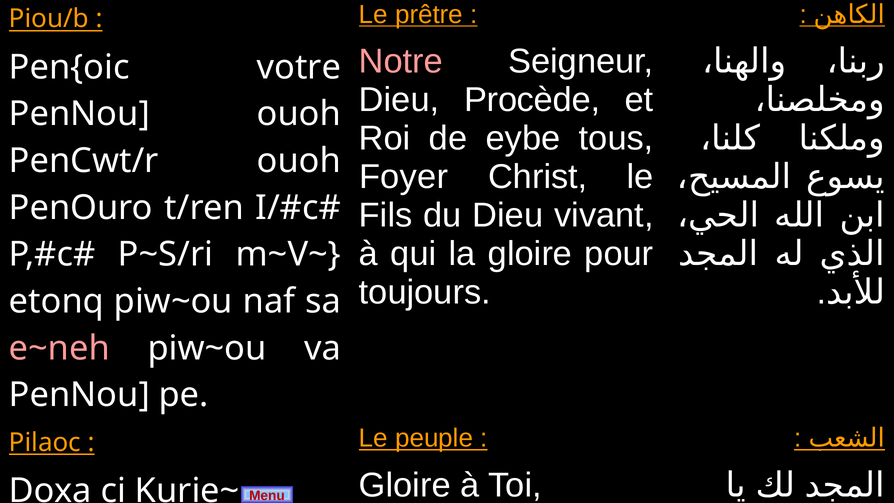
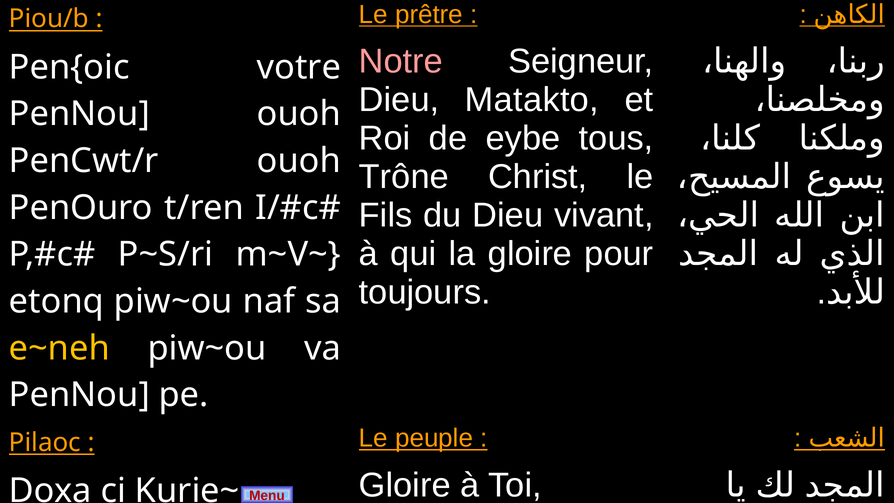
Procède: Procède -> Matakto (532, 100)
Foyer: Foyer -> Trône (404, 177)
e~neh colour: pink -> yellow (59, 348)
